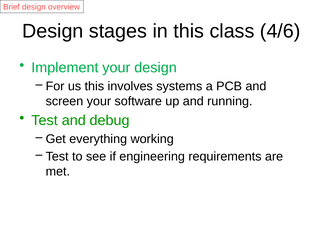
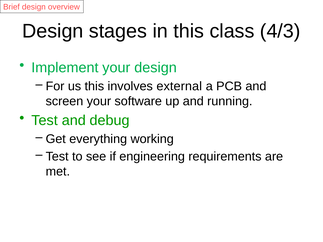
4/6: 4/6 -> 4/3 (280, 31)
systems: systems -> external (179, 86)
